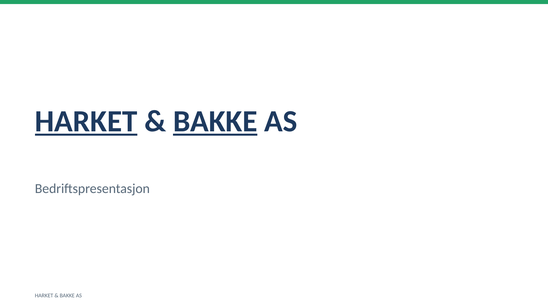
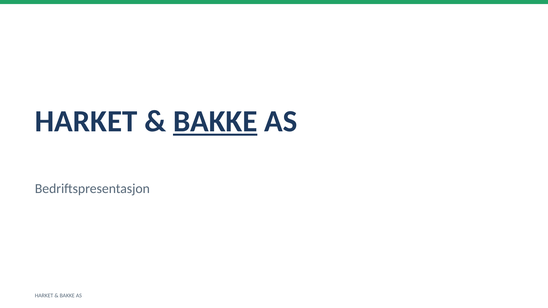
HARKET underline: present -> none (86, 122)
